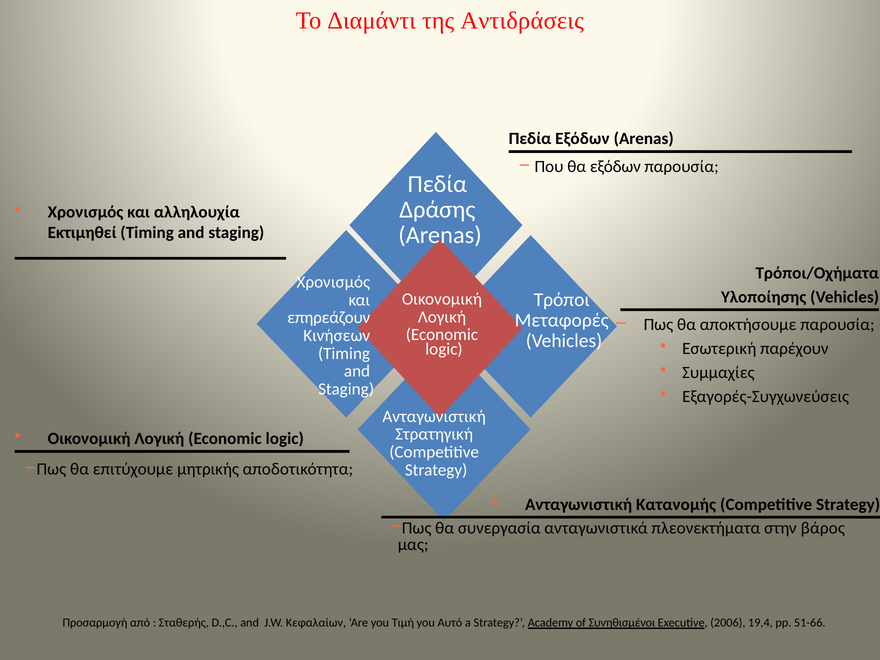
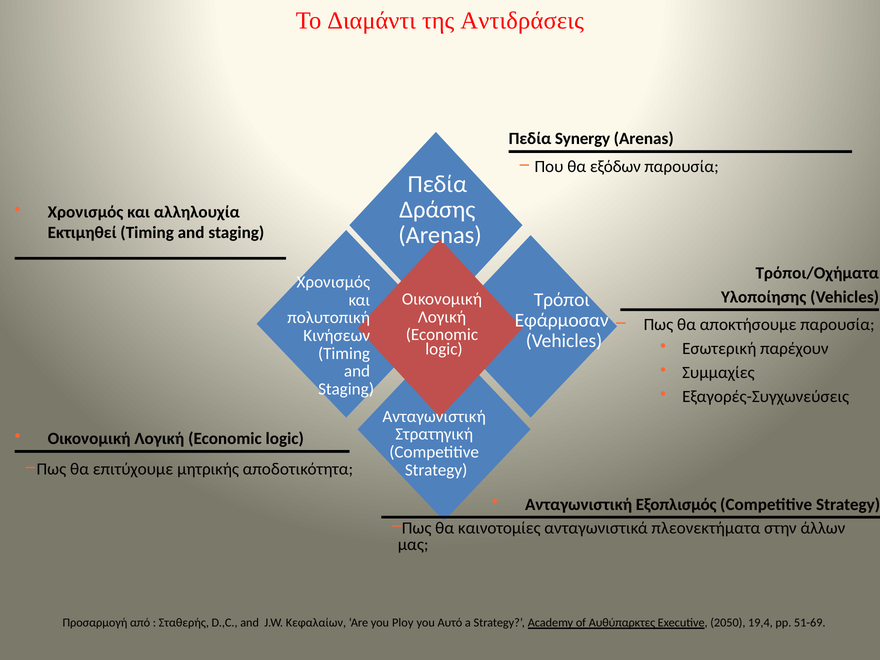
Πεδία Εξόδων: Εξόδων -> Synergy (583, 139)
επηρεάζουν: επηρεάζουν -> πολυτοπική (329, 318)
Μεταφορές: Μεταφορές -> Εφάρμοσαν (562, 320)
Κατανομής: Κατανομής -> Εξοπλισμός (676, 504)
συνεργασία: συνεργασία -> καινοτομίες (499, 528)
βάρος: βάρος -> άλλων (823, 528)
Τιμή: Τιμή -> Ploy (403, 623)
Συνηθισμένοι: Συνηθισμένοι -> Αυθύπαρκτες (622, 623)
2006: 2006 -> 2050 (728, 623)
51-66: 51-66 -> 51-69 (810, 623)
